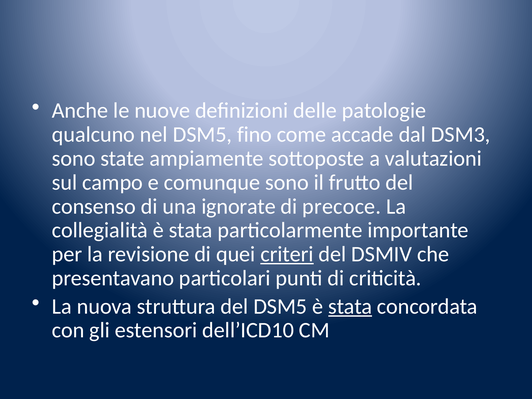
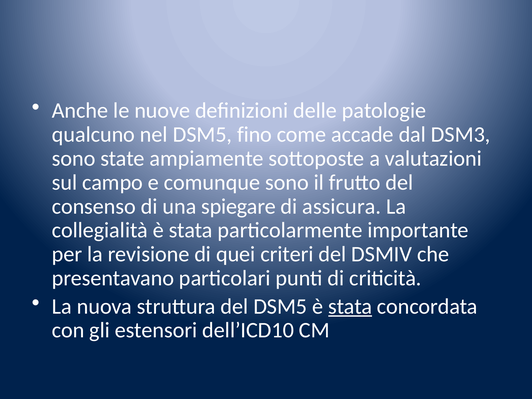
ignorate: ignorate -> spiegare (239, 206)
precoce: precoce -> assicura (342, 206)
criteri underline: present -> none (287, 254)
